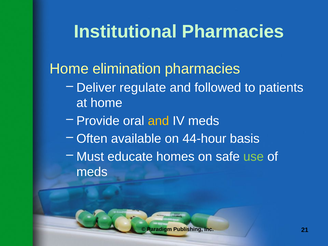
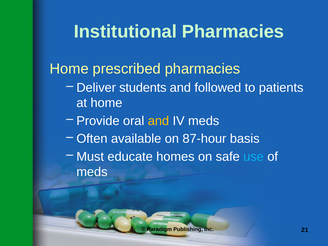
elimination: elimination -> prescribed (127, 69)
regulate: regulate -> students (143, 88)
44-hour: 44-hour -> 87-hour (204, 139)
use colour: light green -> light blue (254, 157)
